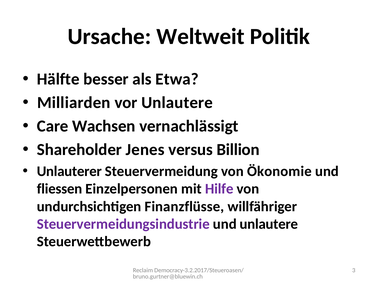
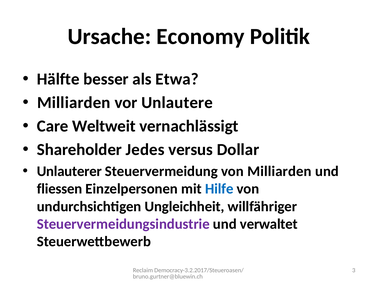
Weltweit: Weltweit -> Economy (200, 37)
Wachsen: Wachsen -> Weltweit (104, 126)
Jenes: Jenes -> Jedes (145, 150)
Billion: Billion -> Dollar (238, 150)
von Ökonomie: Ökonomie -> Milliarden (279, 172)
Hilfe colour: purple -> blue (219, 189)
Finanzflüsse: Finanzflüsse -> Ungleichheit (185, 207)
und unlautere: unlautere -> verwaltet (269, 224)
